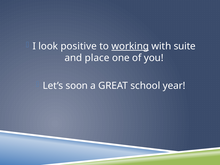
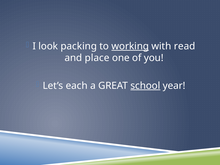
positive: positive -> packing (79, 46)
suite: suite -> read (185, 46)
soon: soon -> each (77, 86)
school underline: none -> present (145, 86)
